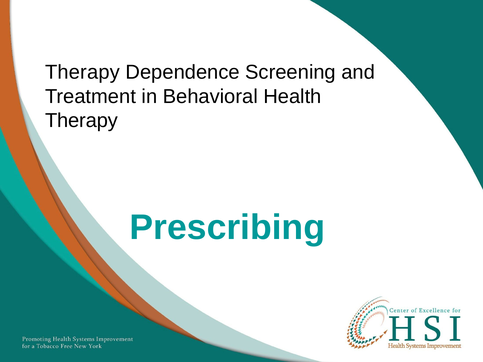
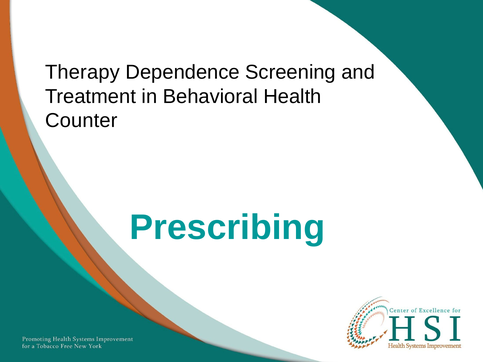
Therapy: Therapy -> Counter (81, 121)
